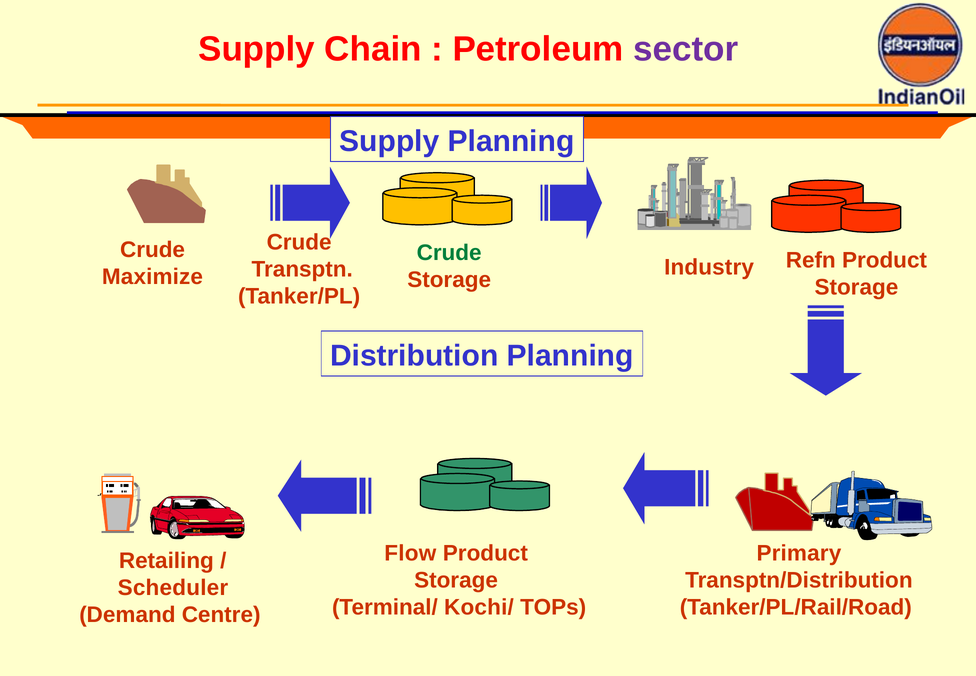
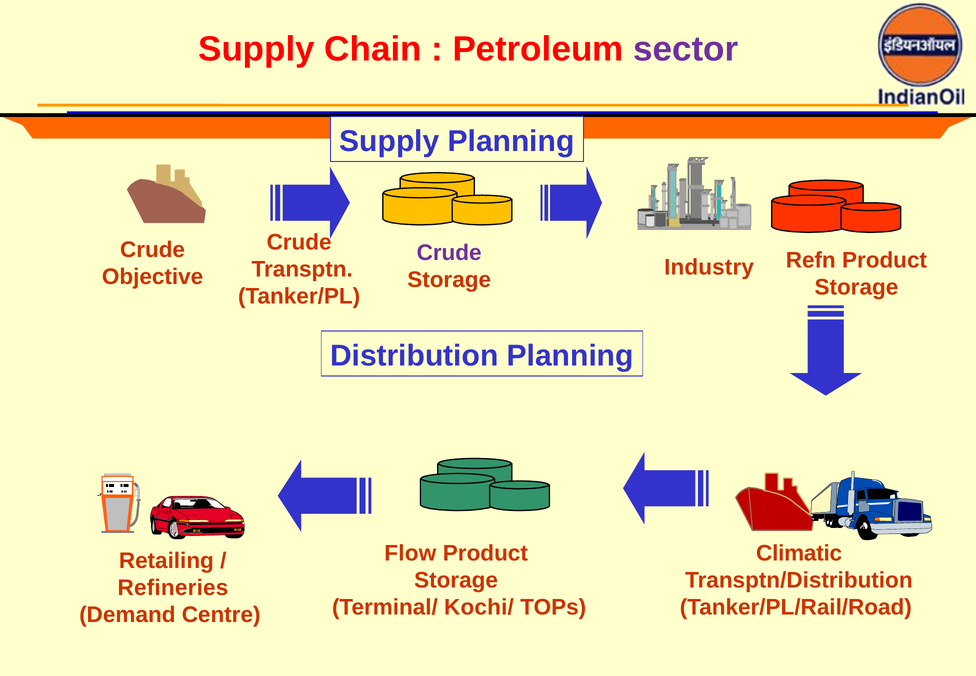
Crude colour: green -> purple (449, 253)
Maximize: Maximize -> Objective (153, 277)
Primary: Primary -> Climatic (799, 553)
Scheduler: Scheduler -> Refineries (173, 588)
